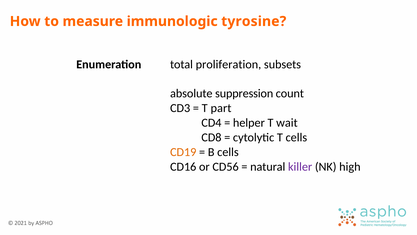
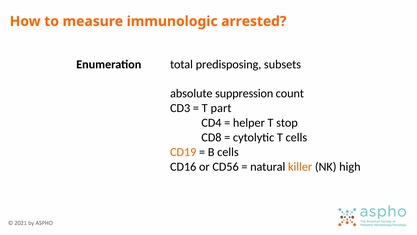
tyrosine: tyrosine -> arrested (254, 21)
proliferation: proliferation -> predisposing (229, 64)
wait: wait -> stop (287, 123)
killer colour: purple -> orange (300, 166)
